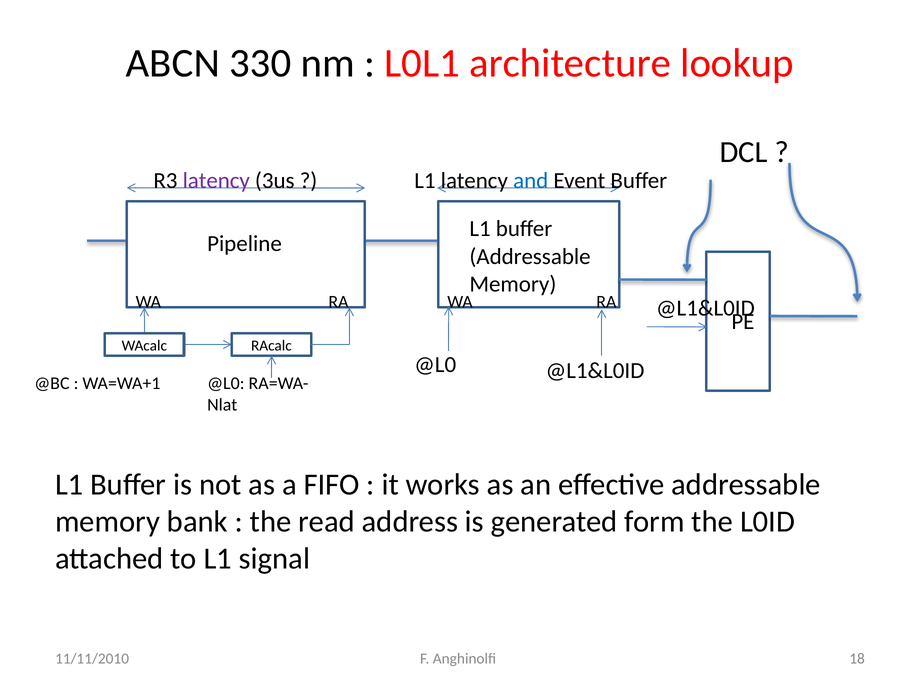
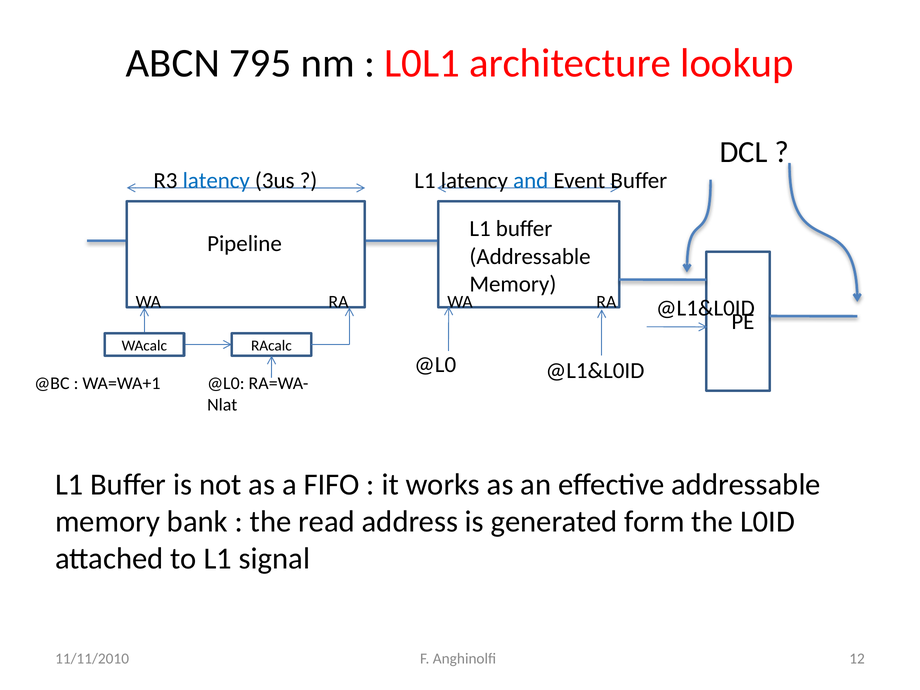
330: 330 -> 795 (260, 63)
latency colour: purple -> blue (216, 181)
18: 18 -> 12 (857, 659)
